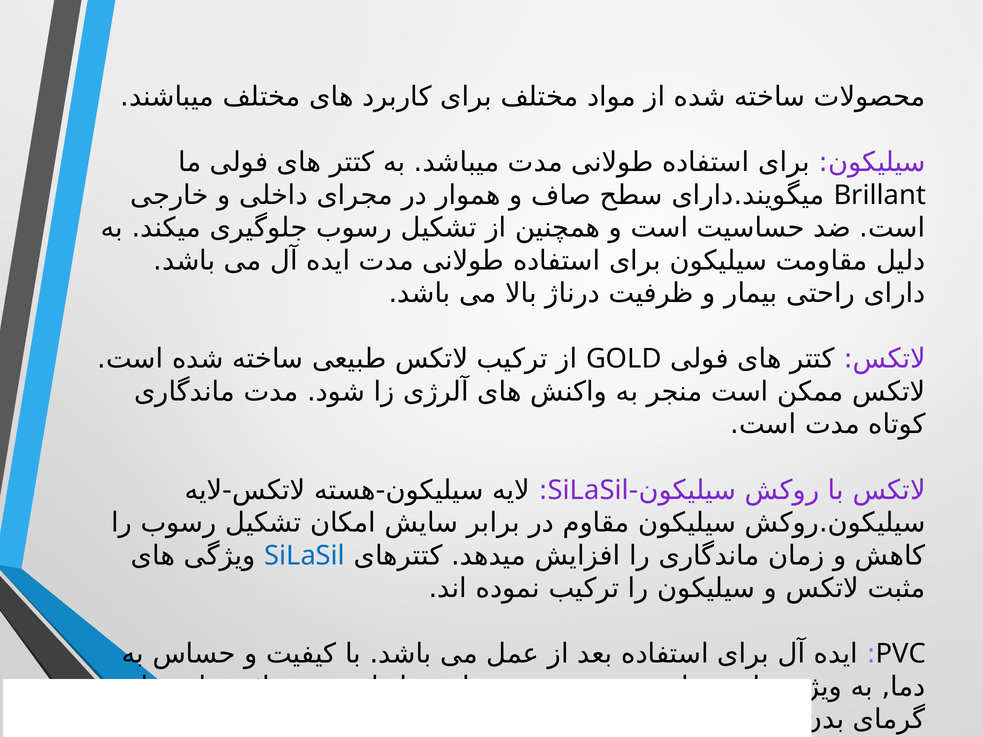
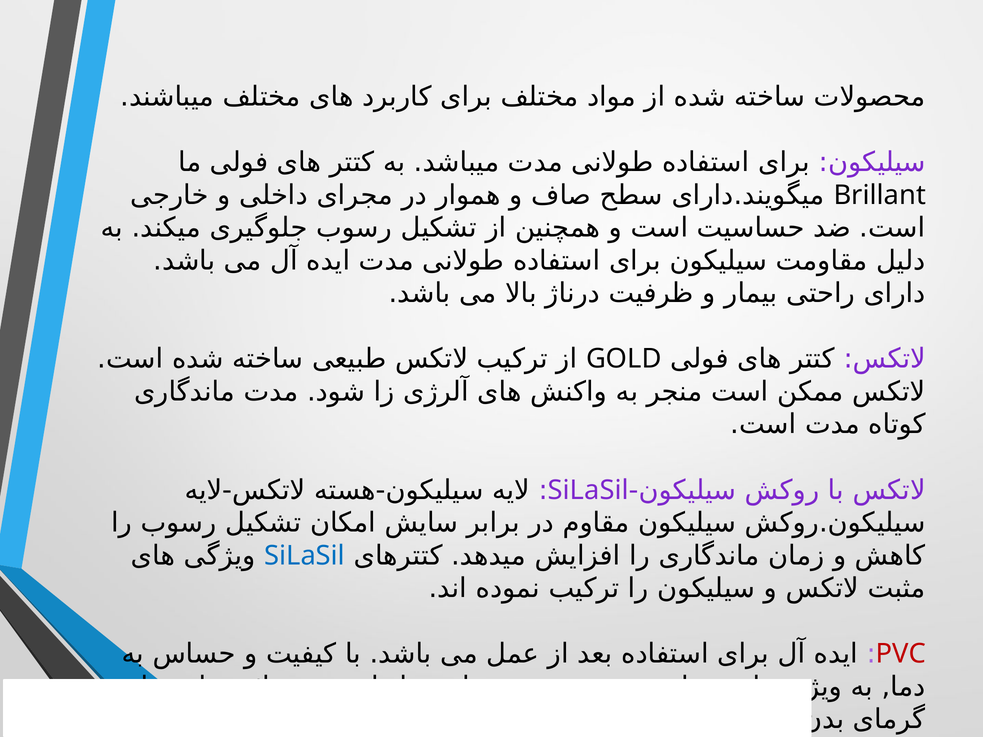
PVC colour: black -> red (901, 654)
